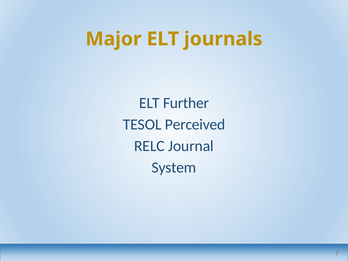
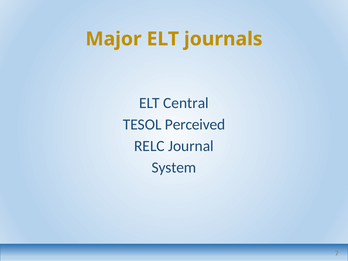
Further: Further -> Central (186, 103)
